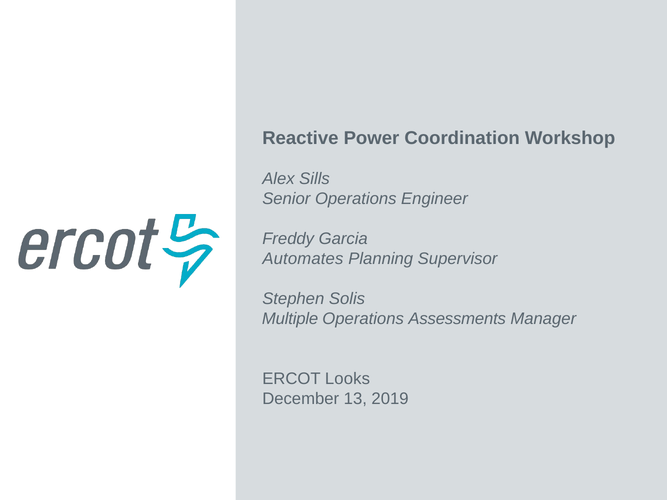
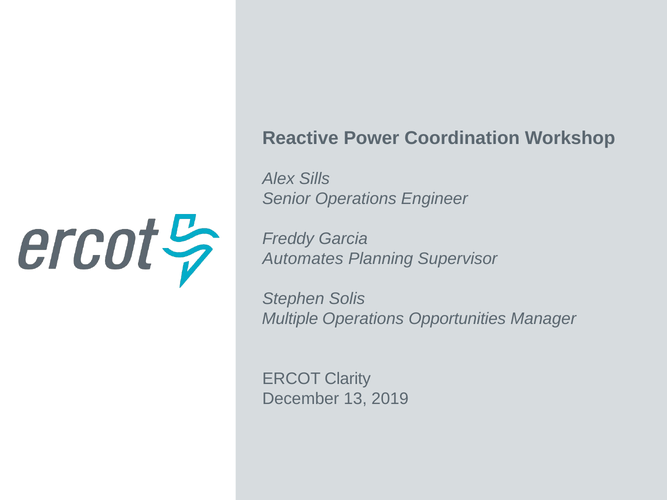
Assessments: Assessments -> Opportunities (457, 319)
Looks: Looks -> Clarity (348, 379)
